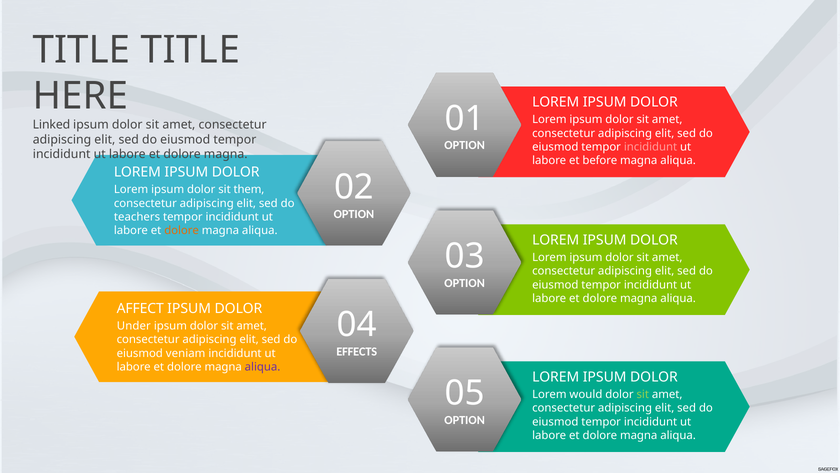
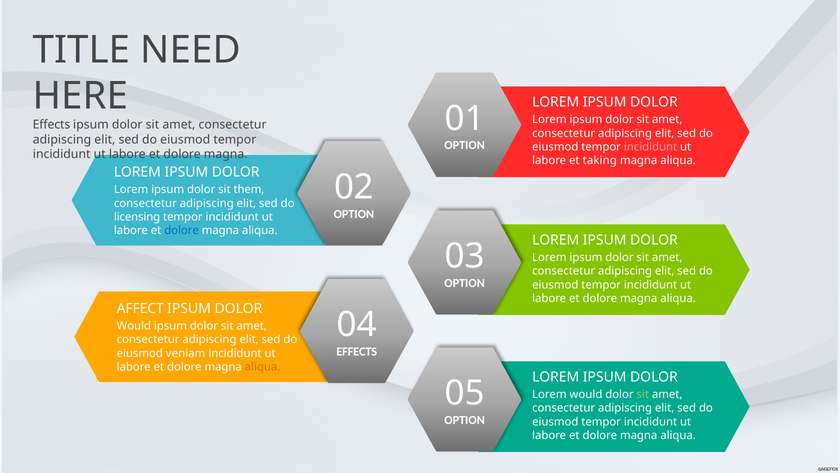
TITLE TITLE: TITLE -> NEED (191, 50)
Linked: Linked -> Effects (51, 125)
before: before -> taking (600, 161)
teachers: teachers -> licensing (137, 217)
dolore colour: orange -> blue (182, 230)
Under: Under -> Would (134, 326)
aliqua colour: purple -> orange (263, 367)
